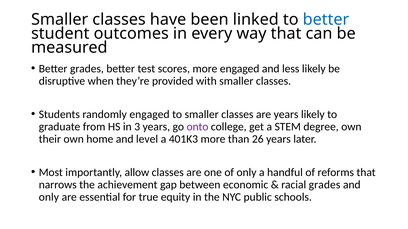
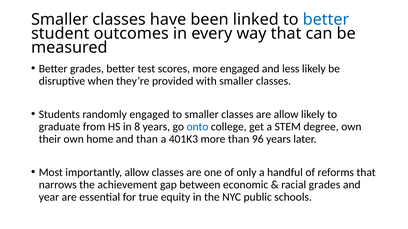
are years: years -> allow (286, 114)
3: 3 -> 8 (137, 127)
onto colour: purple -> blue (197, 127)
and level: level -> than (147, 139)
26: 26 -> 96 (258, 139)
only: only -> year (49, 197)
